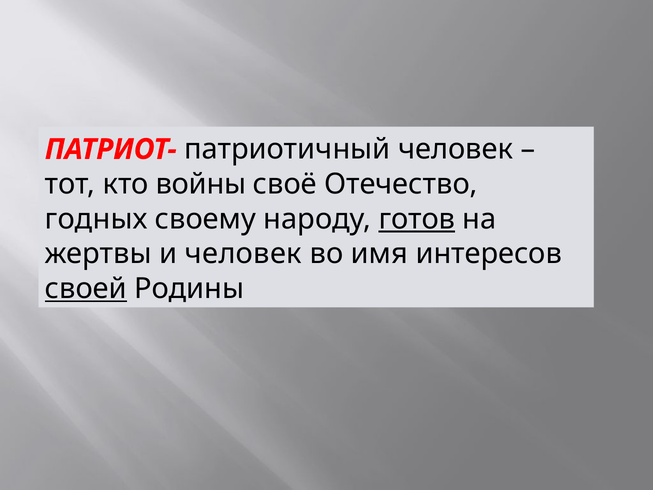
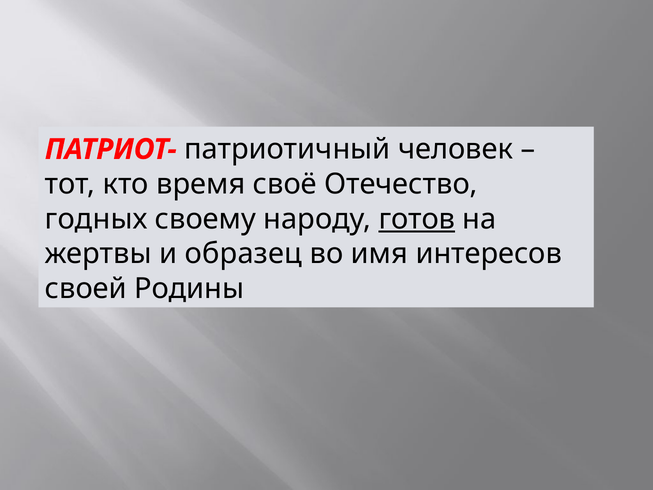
войны: войны -> время (201, 184)
и человек: человек -> образец (243, 254)
своей underline: present -> none (86, 289)
